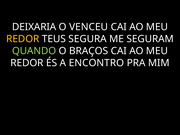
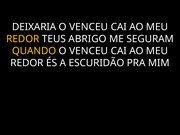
SEGURA: SEGURA -> ABRIGO (87, 39)
QUANDO colour: light green -> yellow (34, 51)
BRAÇOS: BRAÇOS -> VENCEU (89, 51)
ENCONTRO: ENCONTRO -> ESCURIDÃO (96, 63)
